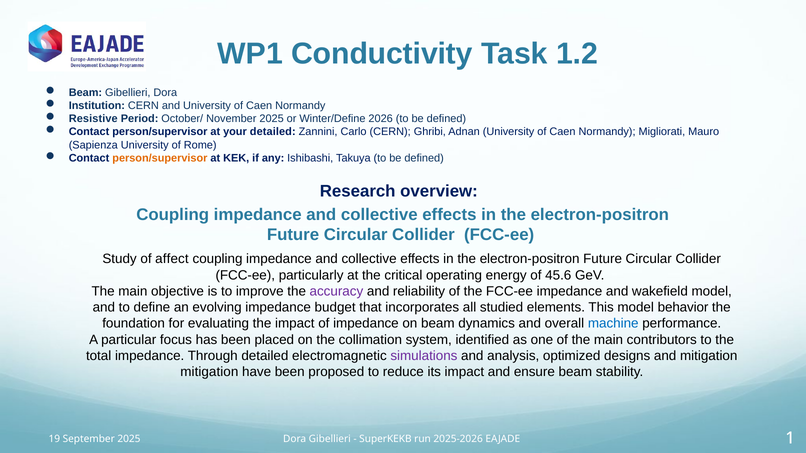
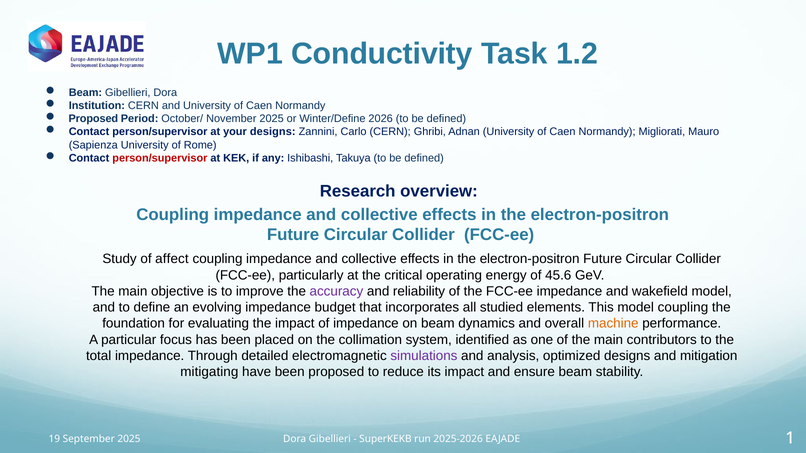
Resistive: Resistive -> Proposed (93, 119)
your detailed: detailed -> designs (273, 132)
person/supervisor colour: orange -> red (160, 158)
model behavior: behavior -> coupling (683, 308)
machine colour: blue -> orange (613, 324)
mitigation: mitigation -> mitigating (209, 372)
